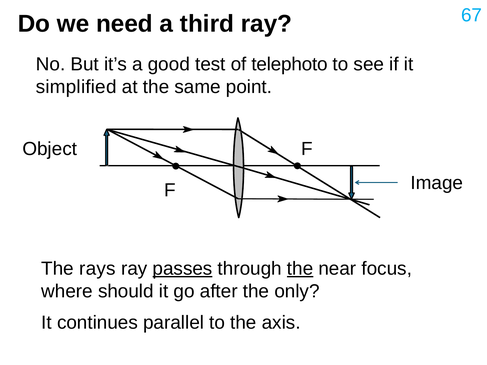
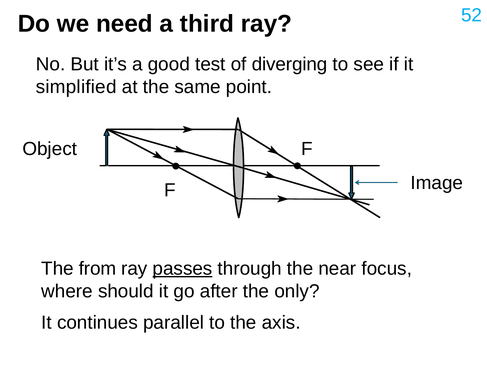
67: 67 -> 52 (472, 15)
telephoto: telephoto -> diverging (290, 64)
rays: rays -> from (98, 269)
the underline: present -> none (300, 269)
